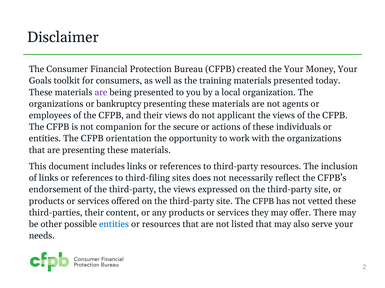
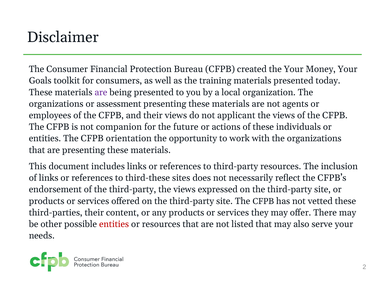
bankruptcy: bankruptcy -> assessment (119, 104)
secure: secure -> future (186, 127)
third-filing: third-filing -> third-these (148, 178)
entities colour: blue -> red (114, 225)
